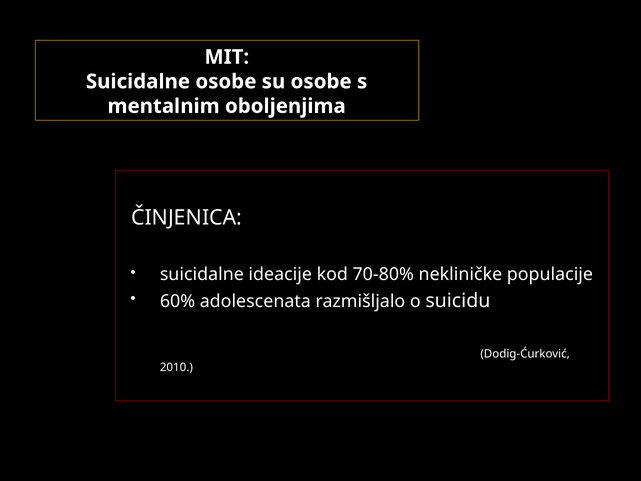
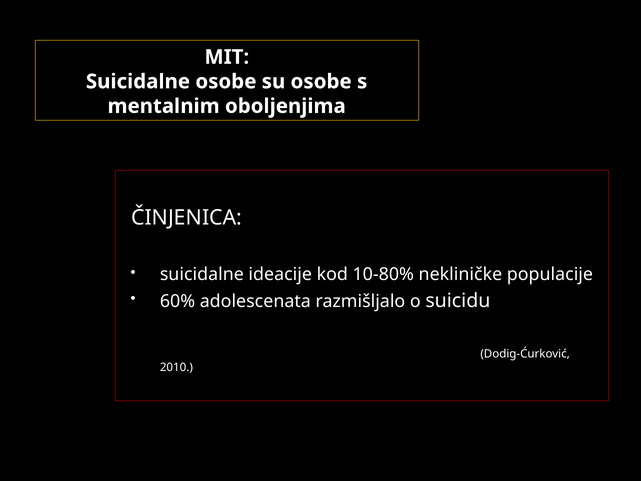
70-80%: 70-80% -> 10-80% (383, 274)
